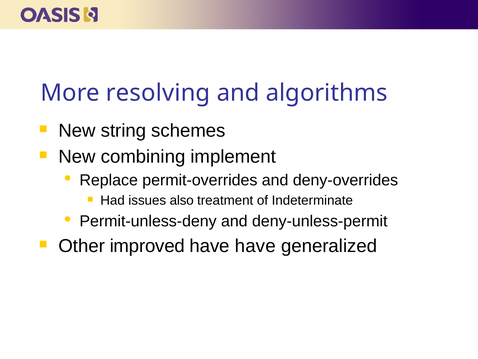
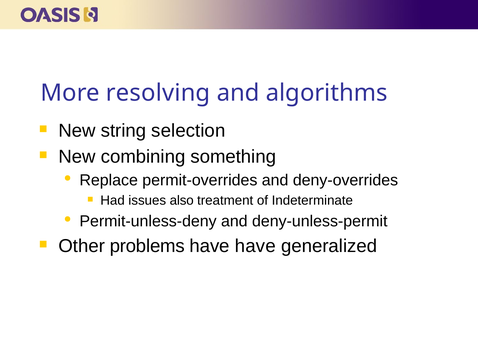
schemes: schemes -> selection (188, 130)
implement: implement -> something (233, 156)
improved: improved -> problems (147, 246)
